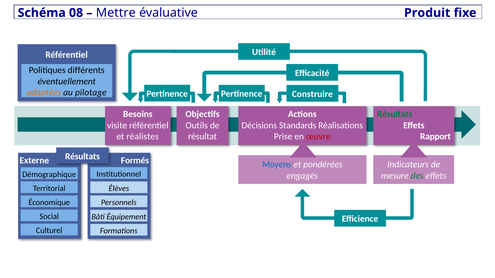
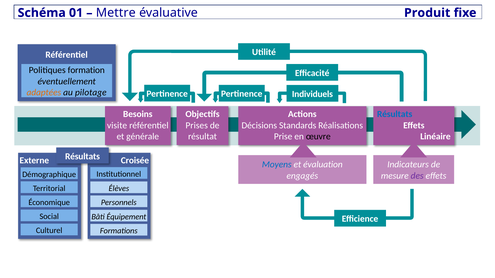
08: 08 -> 01 (76, 13)
différents: différents -> formation (86, 70)
Construire: Construire -> Individuels (312, 94)
Résultats colour: green -> blue (395, 114)
Outils: Outils -> Prises (197, 126)
réalistes: réalistes -> générale (143, 137)
œuvre colour: red -> black (318, 137)
Rapport: Rapport -> Linéaire (435, 137)
Formés: Formés -> Croisée (135, 161)
pondérées: pondérées -> évaluation (323, 165)
des colour: green -> purple (417, 176)
